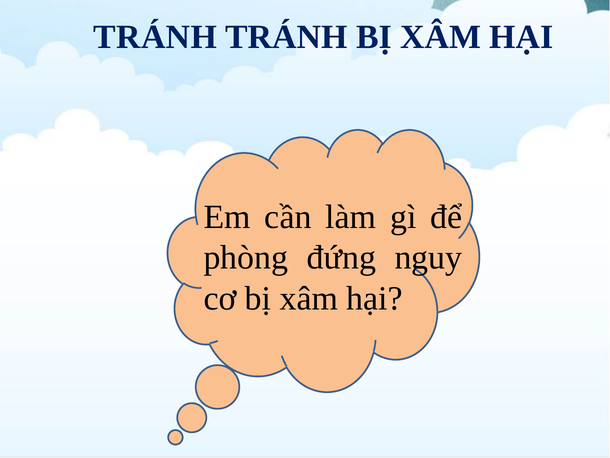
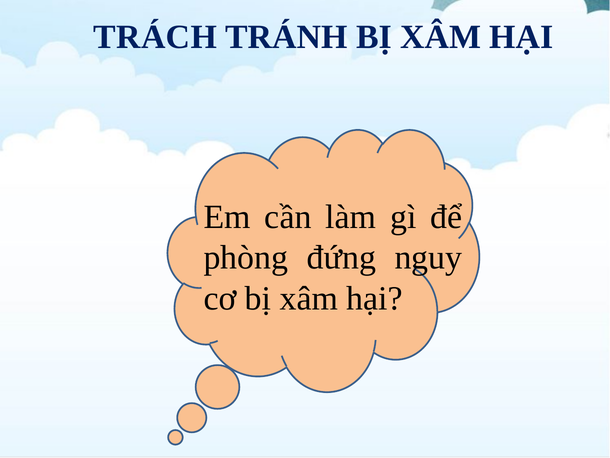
TRÁNH: TRÁNH -> TRÁCH (155, 37)
